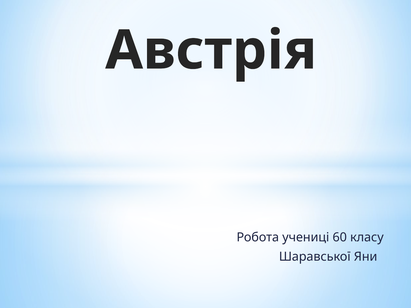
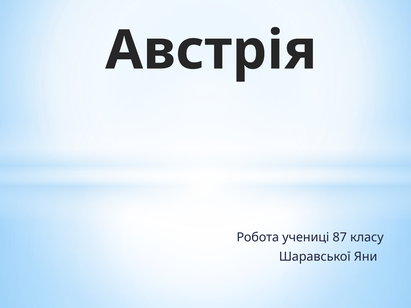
60: 60 -> 87 (340, 238)
